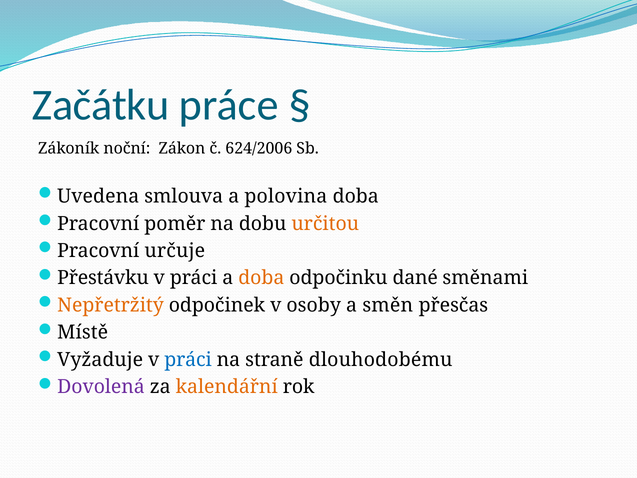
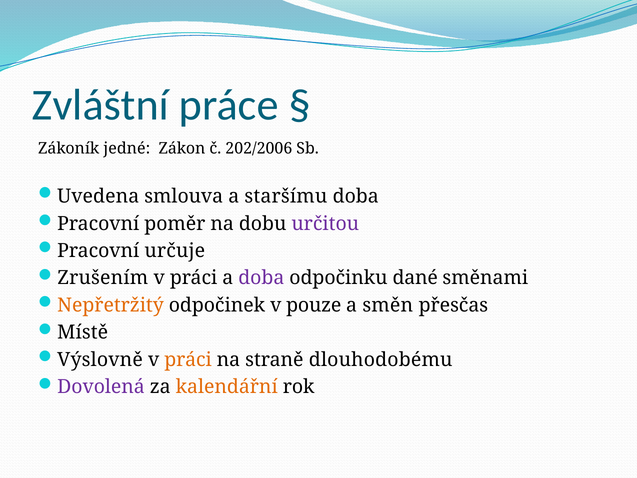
Začátku: Začátku -> Zvláštní (100, 105)
noční: noční -> jedné (127, 149)
624/2006: 624/2006 -> 202/2006 (259, 149)
polovina: polovina -> staršímu (286, 196)
určitou colour: orange -> purple (325, 223)
Přestávku: Přestávku -> Zrušením (103, 278)
doba colour: orange -> purple (261, 278)
osoby: osoby -> pouze (314, 305)
Vyžaduje: Vyžaduje -> Výslovně (100, 360)
práci colour: blue -> orange (188, 360)
